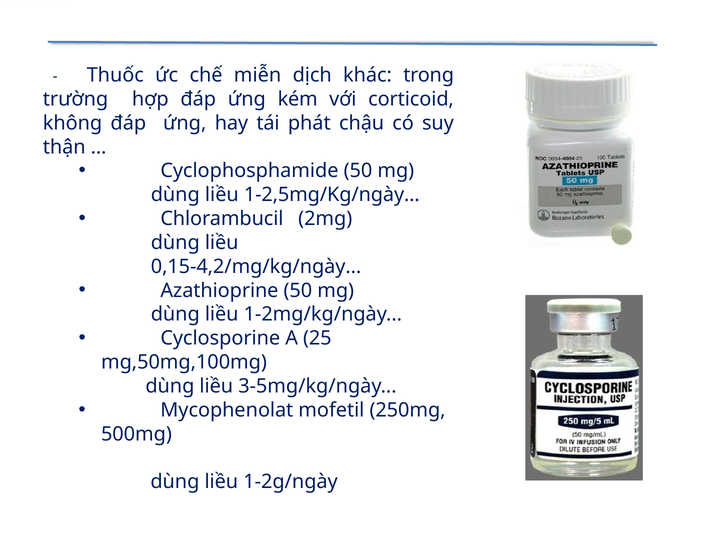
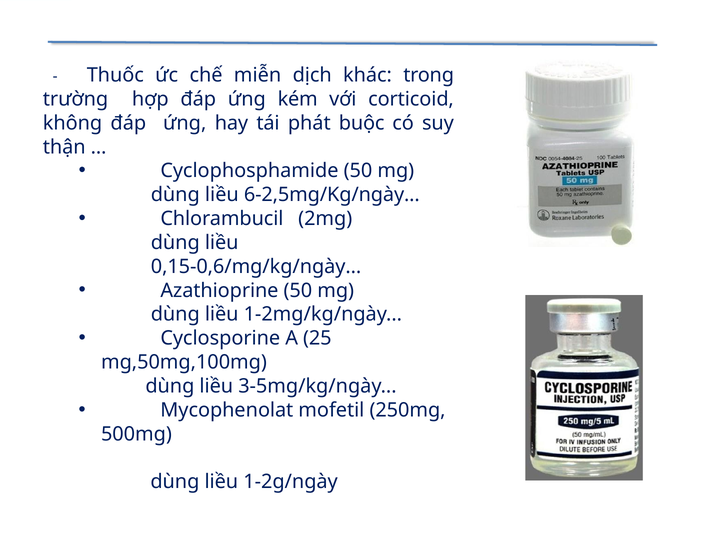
chậu: chậu -> buộc (362, 123)
1-2,5mg/Kg/ngày: 1-2,5mg/Kg/ngày -> 6-2,5mg/Kg/ngày (332, 195)
0,15-4,2/mg/kg/ngày: 0,15-4,2/mg/kg/ngày -> 0,15-0,6/mg/kg/ngày (256, 266)
